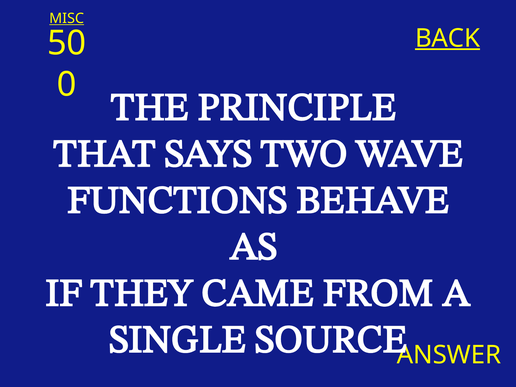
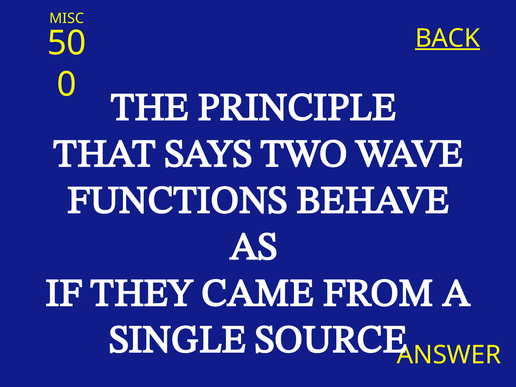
MISC underline: present -> none (67, 19)
